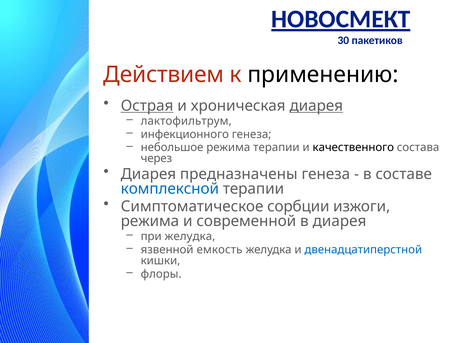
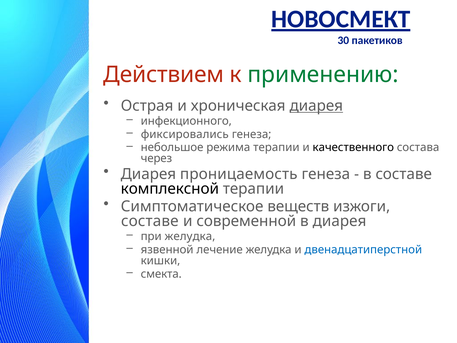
применению colour: black -> green (323, 75)
Острая underline: present -> none (147, 106)
лактофильтрум: лактофильтрум -> инфекционного (186, 121)
инфекционного: инфекционного -> фиксировались (185, 134)
предназначены: предназначены -> проницаемость (239, 174)
комплексной colour: blue -> black (170, 189)
сорбции: сорбции -> веществ (298, 206)
режима: режима -> составе (150, 221)
емкость: емкость -> лечение (220, 250)
флоры: флоры -> смекта (161, 274)
